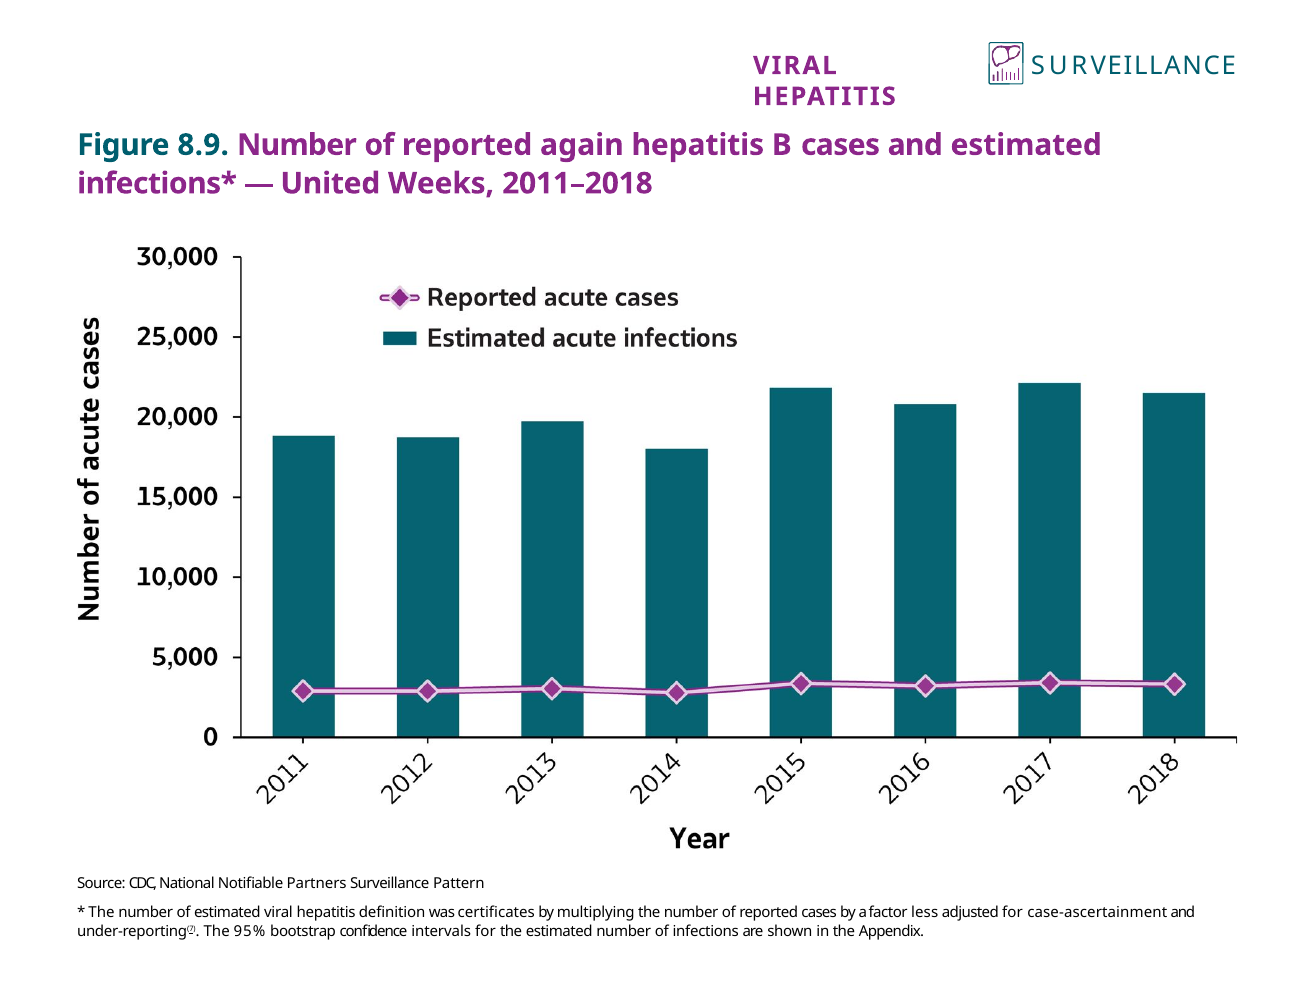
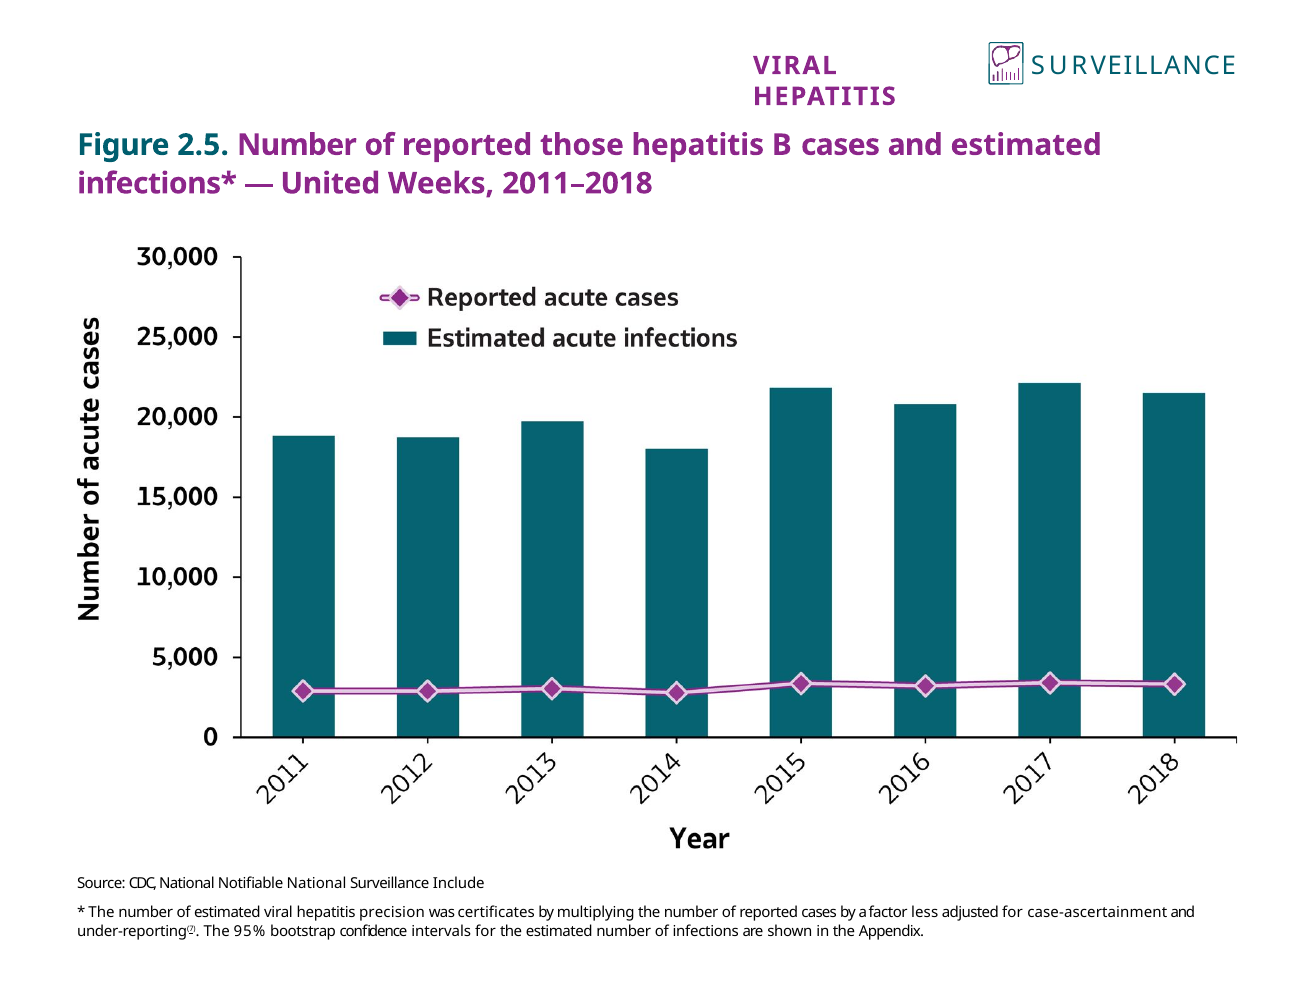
8.9: 8.9 -> 2.5 (203, 145)
again: again -> those (582, 145)
Notifiable Partners: Partners -> National (317, 884)
Pattern: Pattern -> Include (459, 884)
definition: definition -> precision (392, 913)
